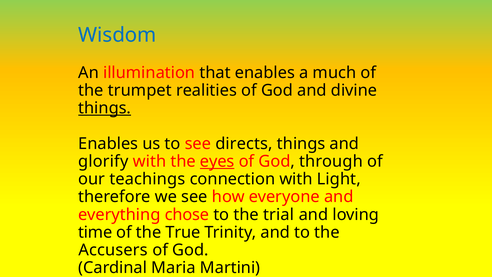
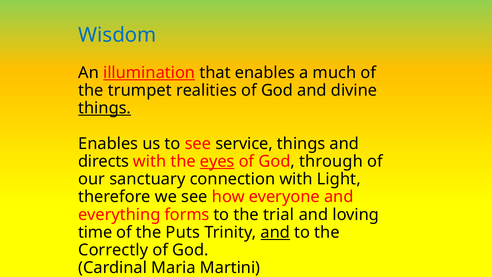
illumination underline: none -> present (149, 73)
directs: directs -> service (244, 144)
glorify: glorify -> directs (104, 161)
teachings: teachings -> sanctuary (147, 179)
chose: chose -> forms (187, 214)
True: True -> Puts (183, 232)
and underline: none -> present (275, 232)
Accusers: Accusers -> Correctly (113, 250)
